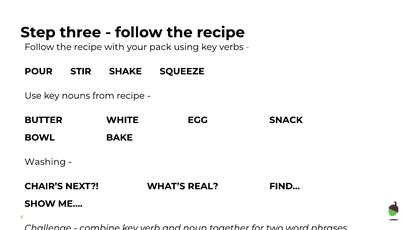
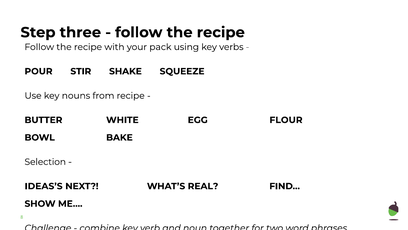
SNACK: SNACK -> FLOUR (286, 120)
Washing: Washing -> Selection (45, 162)
CHAIR’S: CHAIR’S -> IDEAS’S (44, 186)
